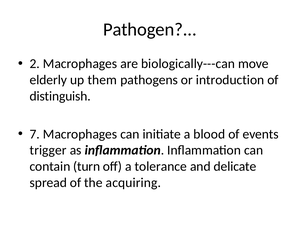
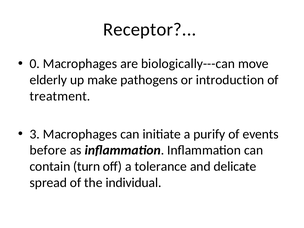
Pathogen: Pathogen -> Receptor (150, 29)
2: 2 -> 0 (35, 64)
them: them -> make (102, 80)
distinguish: distinguish -> treatment (60, 96)
7: 7 -> 3 (35, 134)
blood: blood -> purify (209, 134)
trigger: trigger -> before (48, 150)
acquiring: acquiring -> individual (134, 183)
